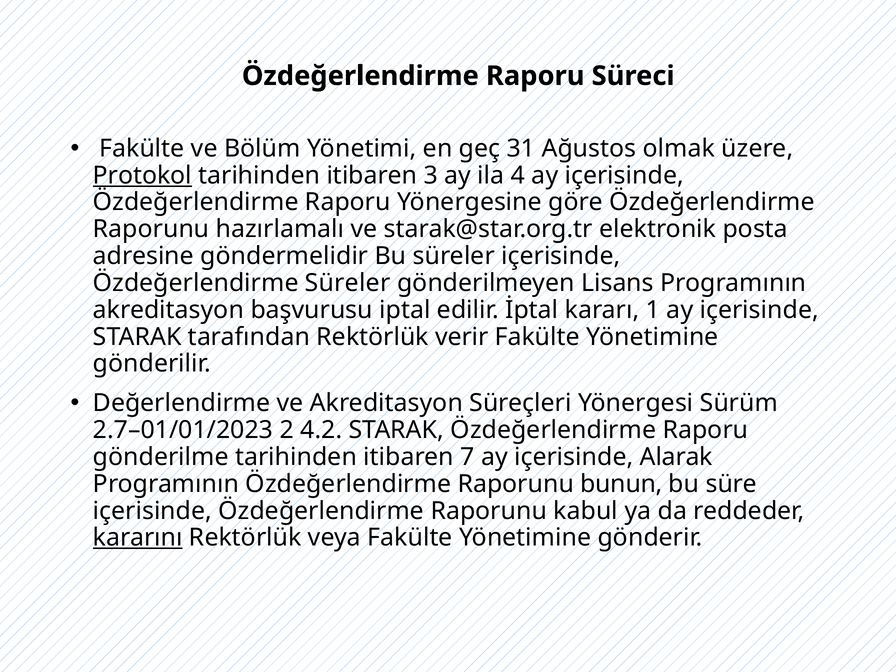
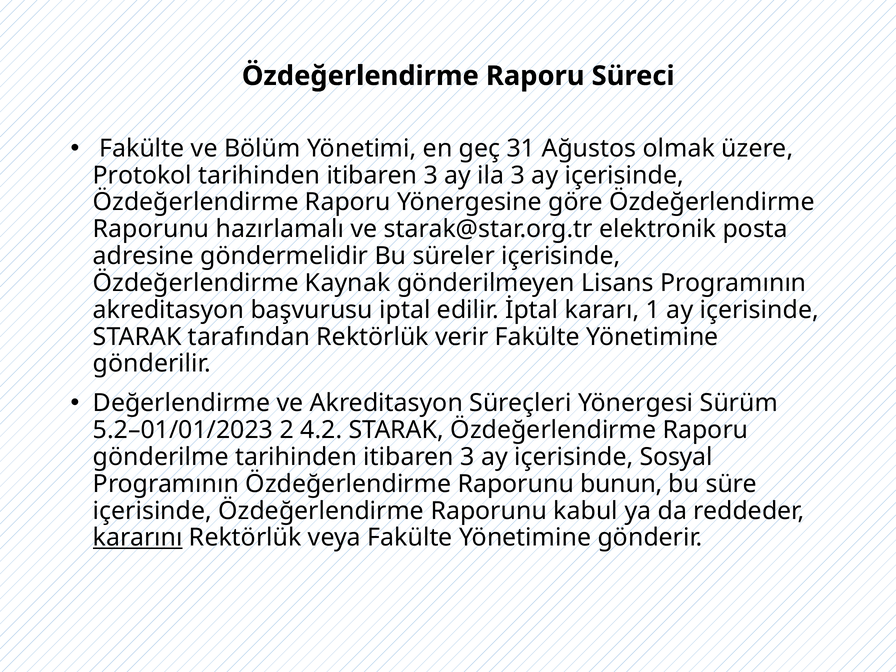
Protokol underline: present -> none (142, 175)
ila 4: 4 -> 3 (518, 175)
Özdeğerlendirme Süreler: Süreler -> Kaynak (348, 283)
2.7–01/01/2023: 2.7–01/01/2023 -> 5.2–01/01/2023 (183, 430)
gönderilme tarihinden itibaren 7: 7 -> 3 (468, 457)
Alarak: Alarak -> Sosyal (676, 457)
